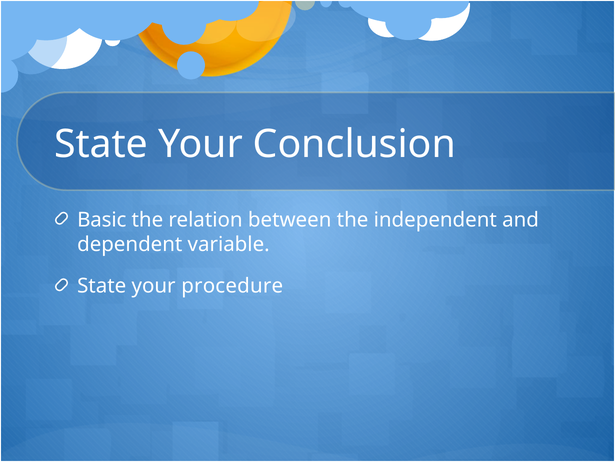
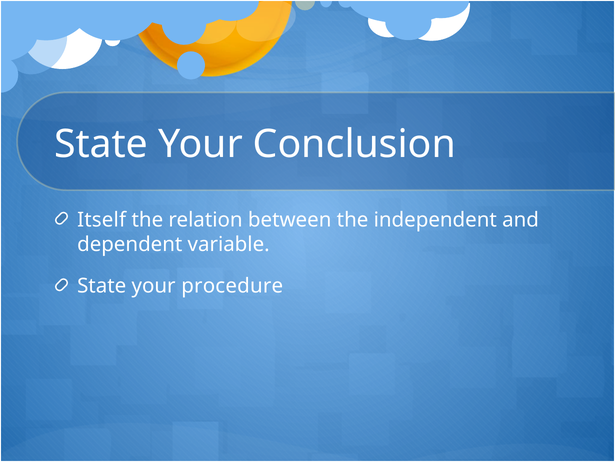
Basic: Basic -> Itself (102, 219)
